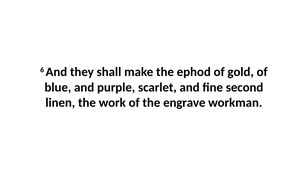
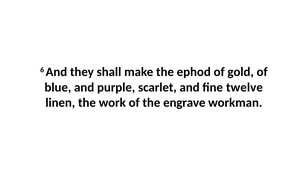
second: second -> twelve (244, 88)
